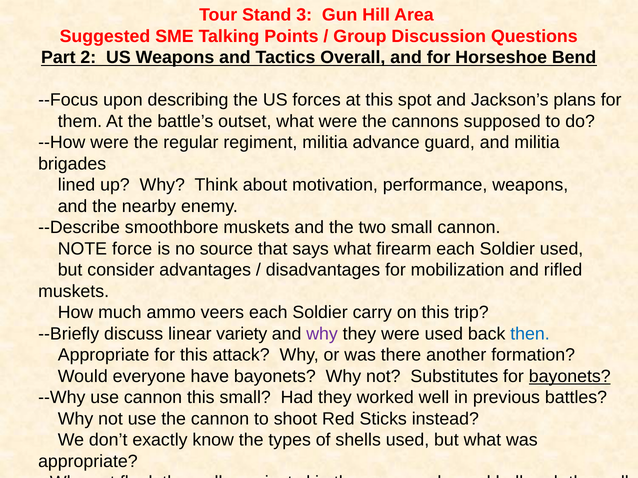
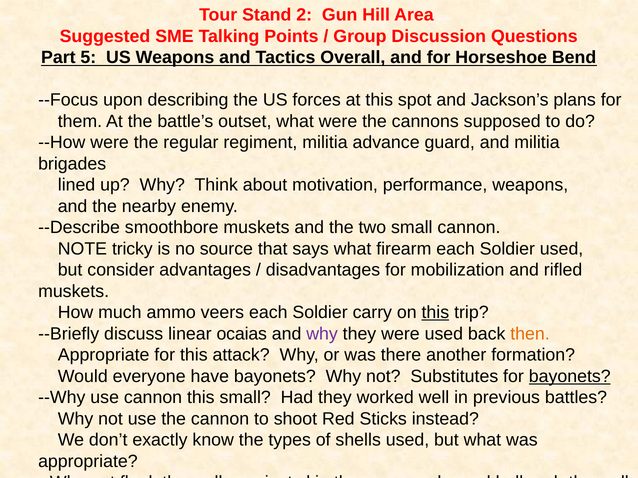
3: 3 -> 2 (304, 15)
2: 2 -> 5 (88, 58)
force: force -> tricky (132, 249)
this underline: none -> present (435, 313)
variety: variety -> ocaias (242, 334)
then colour: blue -> orange (530, 334)
